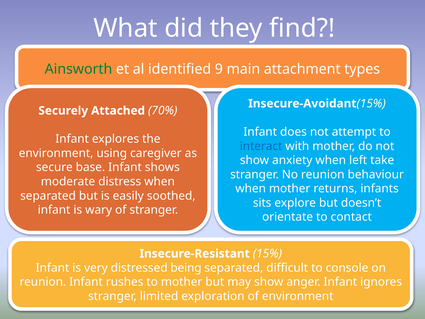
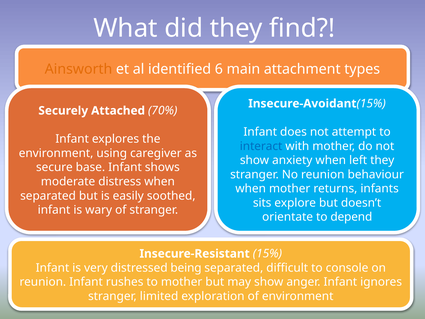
Ainsworth colour: green -> orange (78, 69)
9: 9 -> 6 (219, 69)
left take: take -> they (382, 160)
contact: contact -> depend (351, 217)
